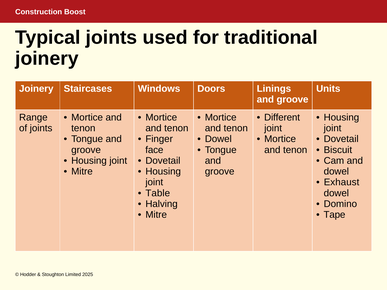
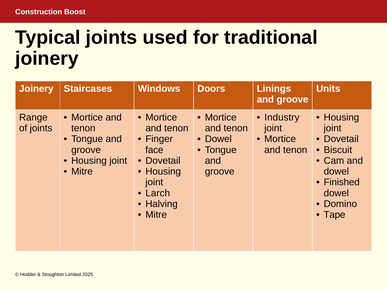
Different: Different -> Industry (282, 117)
Exhaust: Exhaust -> Finished (342, 182)
Table: Table -> Larch (158, 193)
